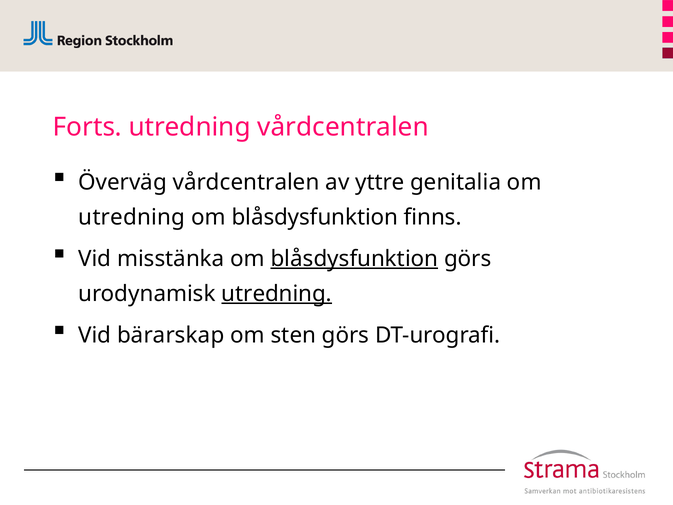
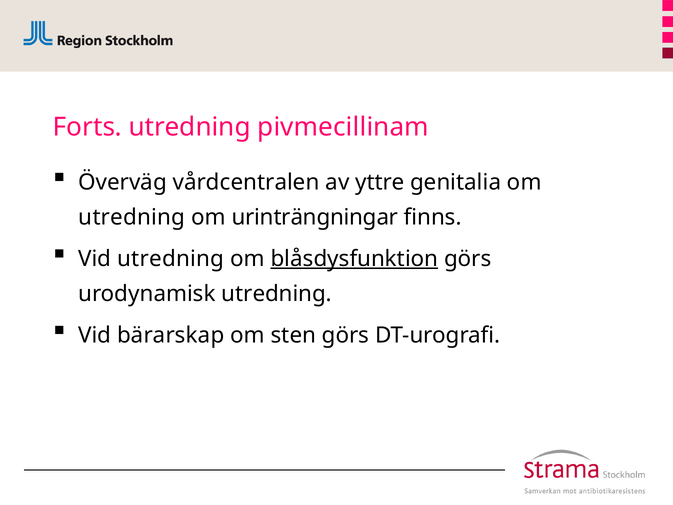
utredning vårdcentralen: vårdcentralen -> pivmecillinam (343, 127)
blåsdysfunktion: blåsdysfunktion -> urinträngningar (315, 217)
Vid misstänka: misstänka -> utredning (171, 259)
utredning underline: present -> none (277, 294)
